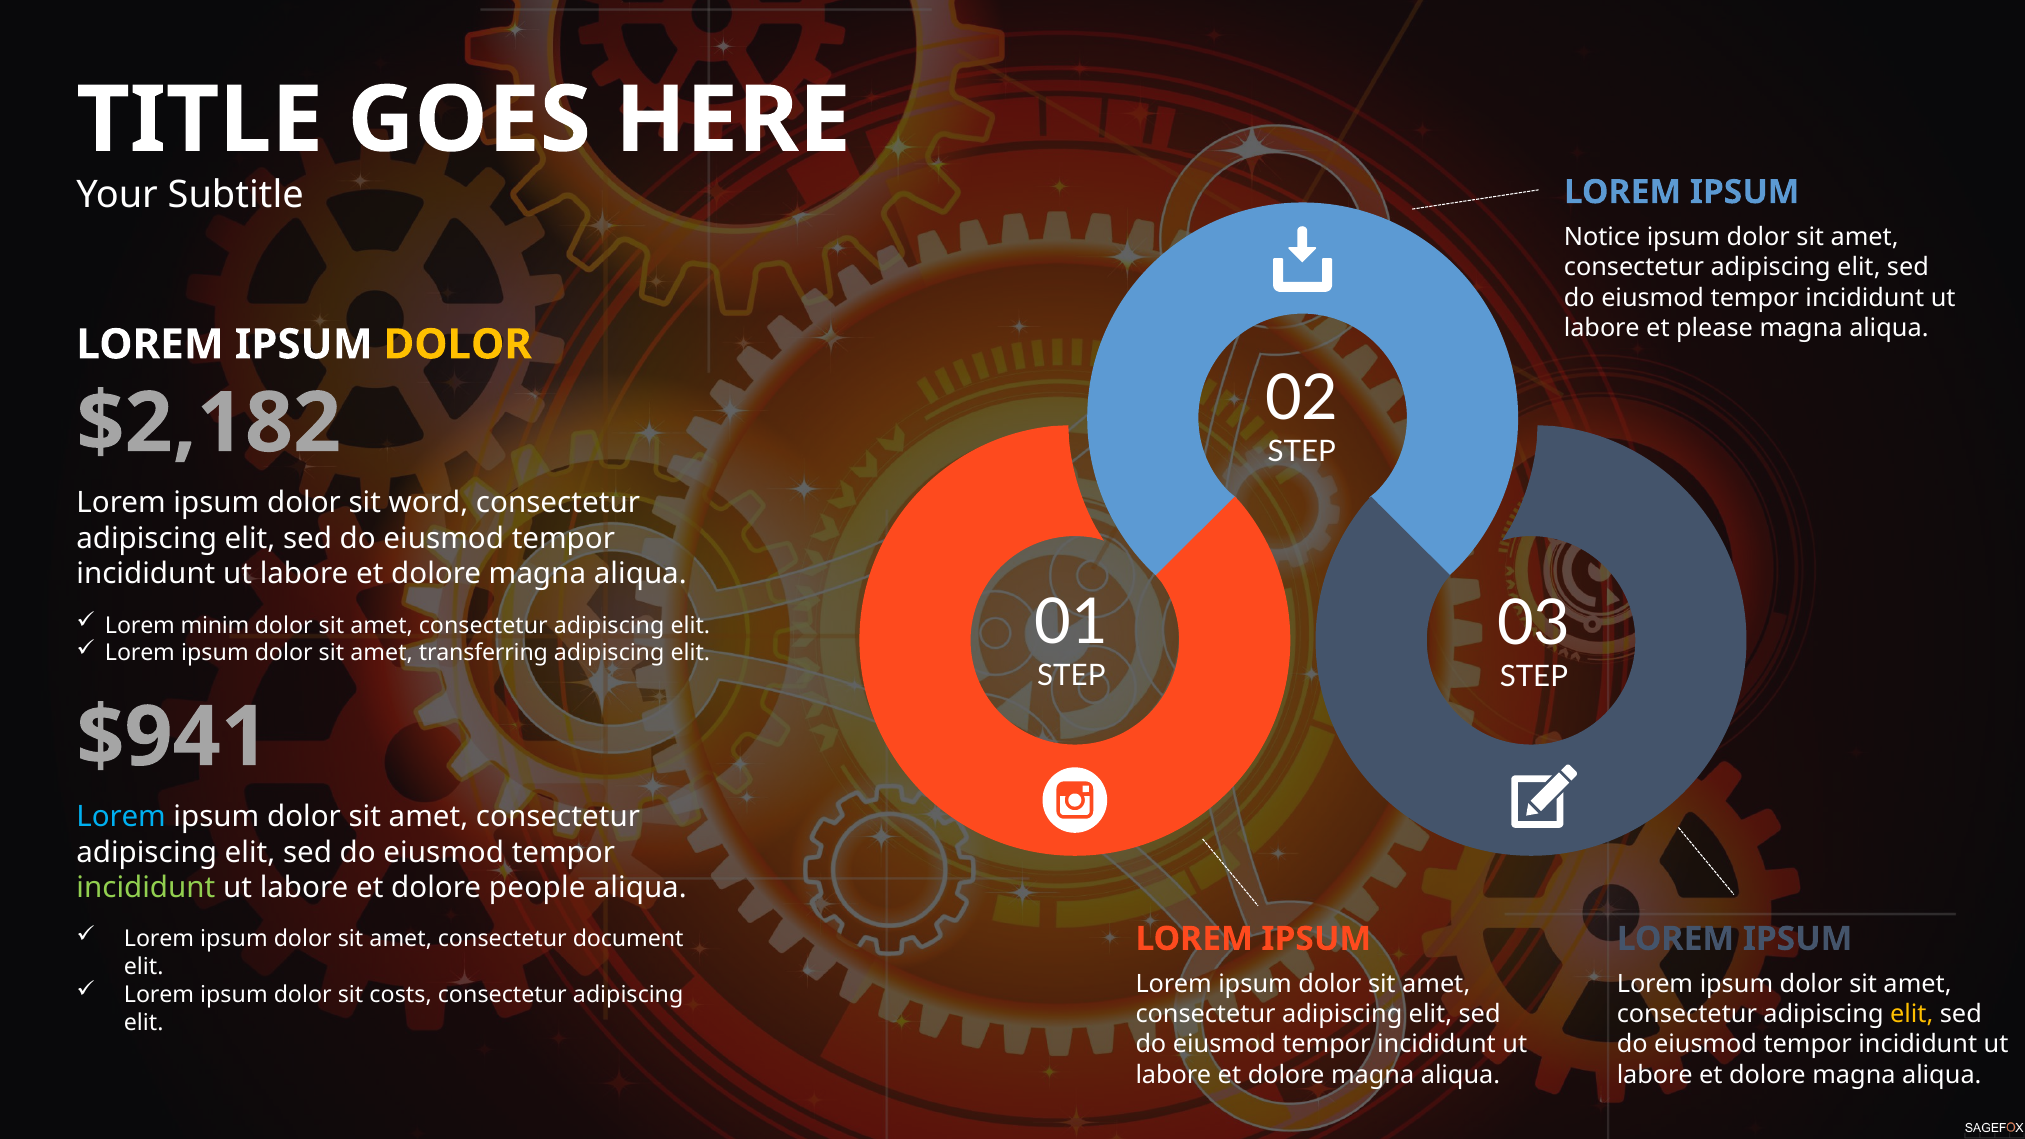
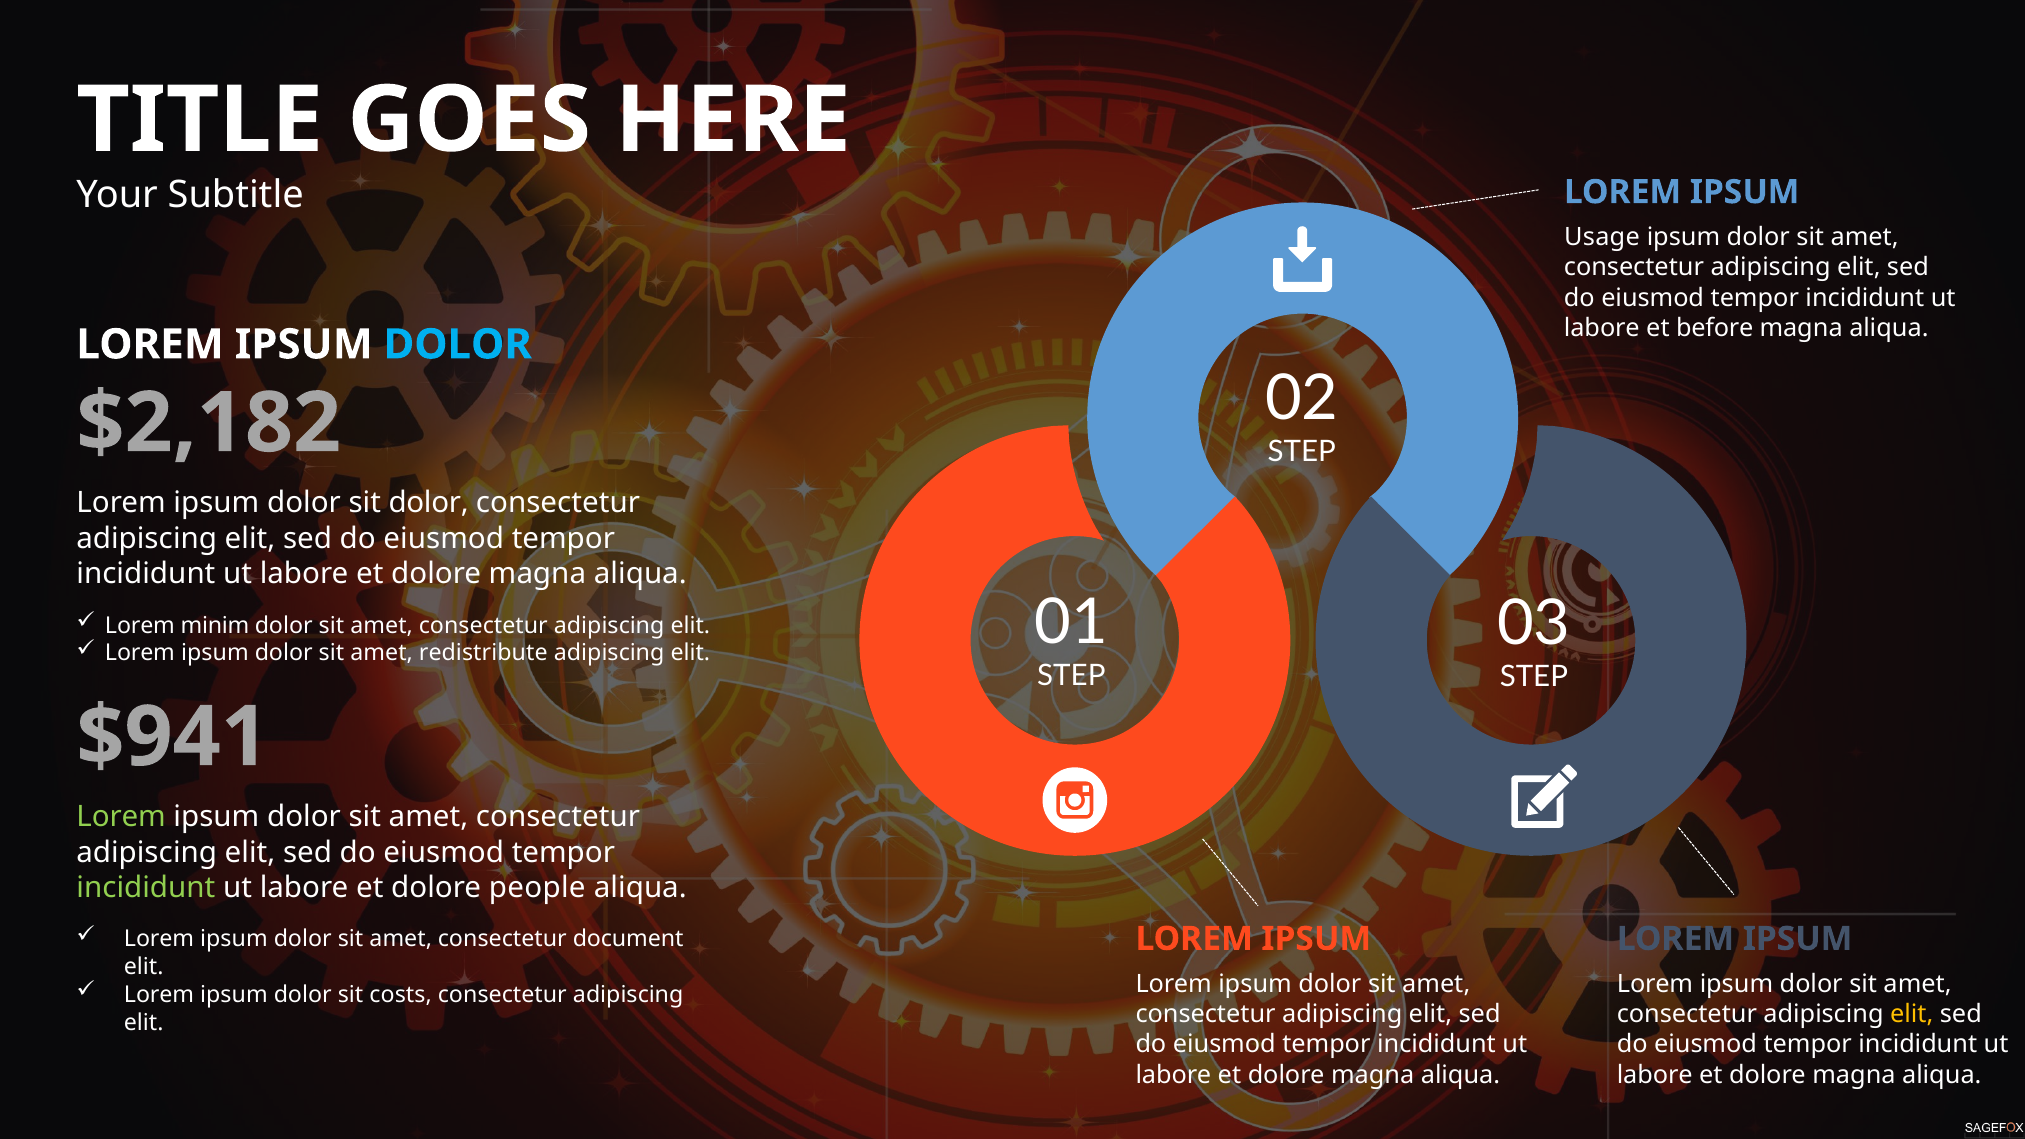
Notice: Notice -> Usage (1602, 237)
please: please -> before (1715, 328)
DOLOR colour: yellow -> light blue (458, 345)
sit word: word -> dolor (429, 503)
transferring: transferring -> redistribute (483, 653)
Lorem colour: light blue -> light green (121, 817)
